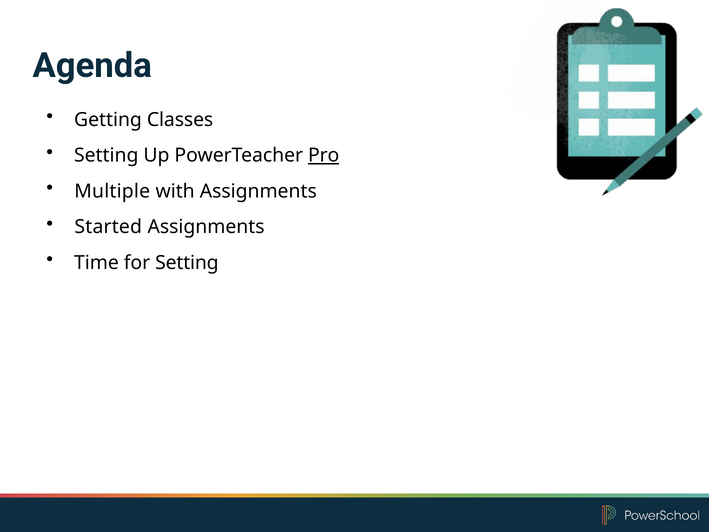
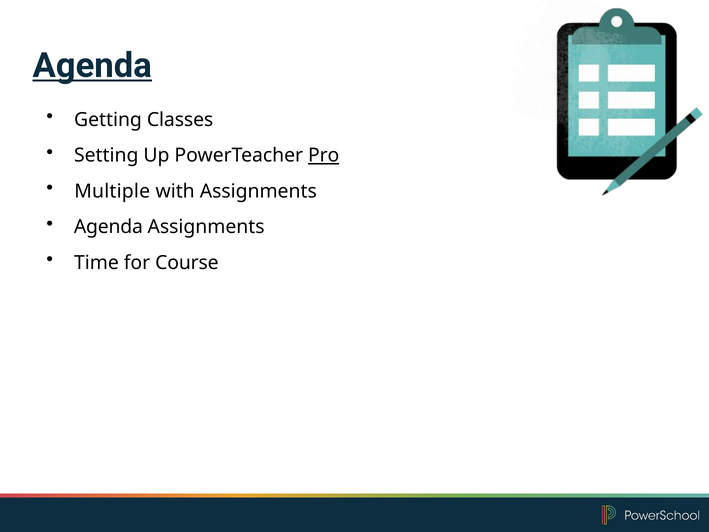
Agenda underline: none -> present (92, 65)
Started: Started -> Agenda (108, 227)
for Setting: Setting -> Course (187, 263)
